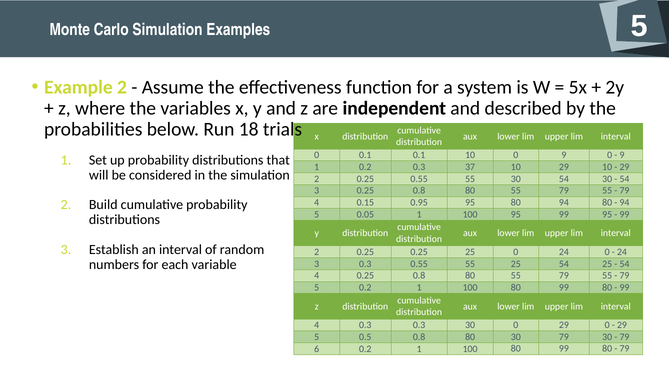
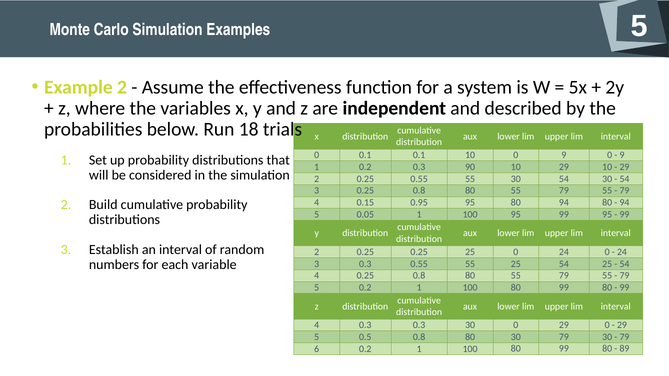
37: 37 -> 90 (470, 167)
79: 79 -> 89 (624, 349)
